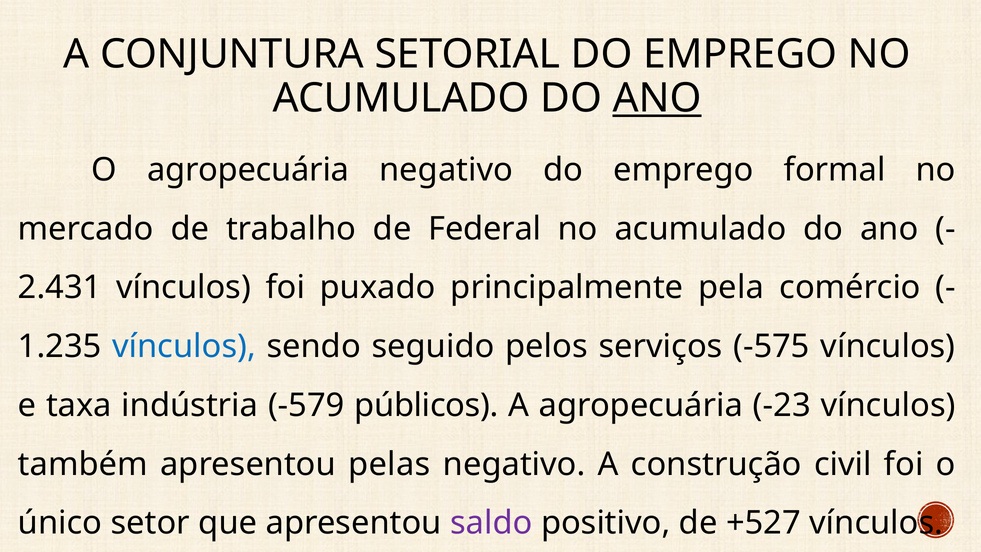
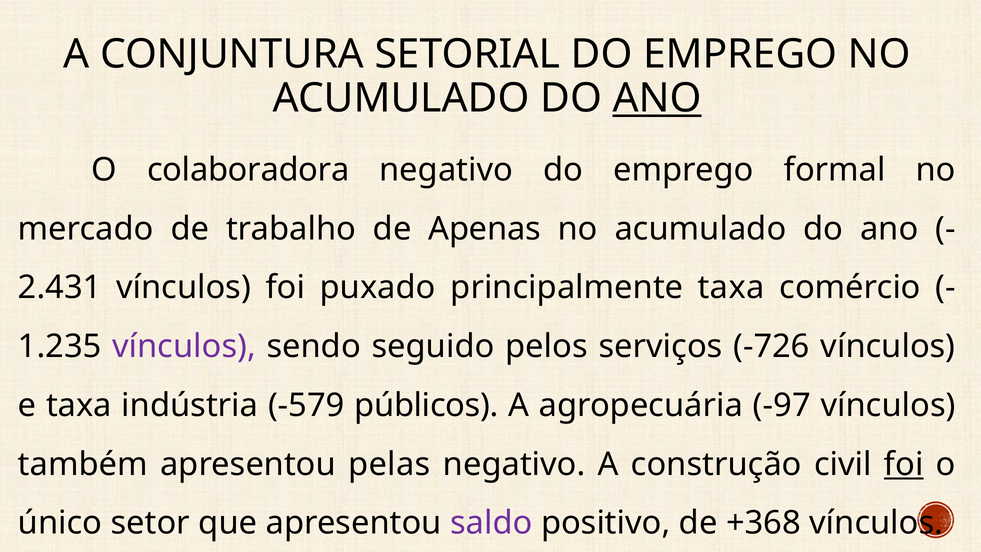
O agropecuária: agropecuária -> colaboradora (248, 170)
Federal: Federal -> Apenas (485, 229)
principalmente pela: pela -> taxa (731, 288)
vínculos colour: blue -> purple (184, 346)
-575: -575 -> -726 (771, 346)
-23: -23 -> -97 (782, 405)
foi underline: none -> present (904, 464)
+527: +527 -> +368 (763, 523)
